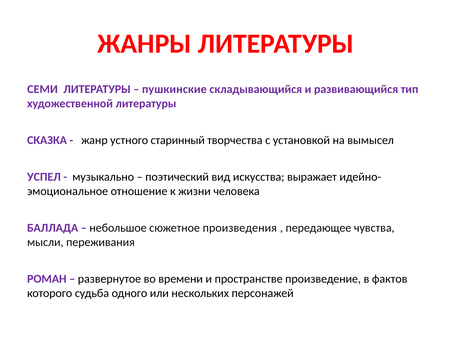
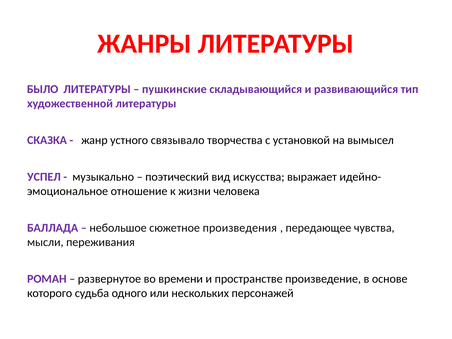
СЕМИ: СЕМИ -> БЫЛО (43, 89)
старинный: старинный -> связывало (178, 140)
фактов: фактов -> основе (390, 279)
